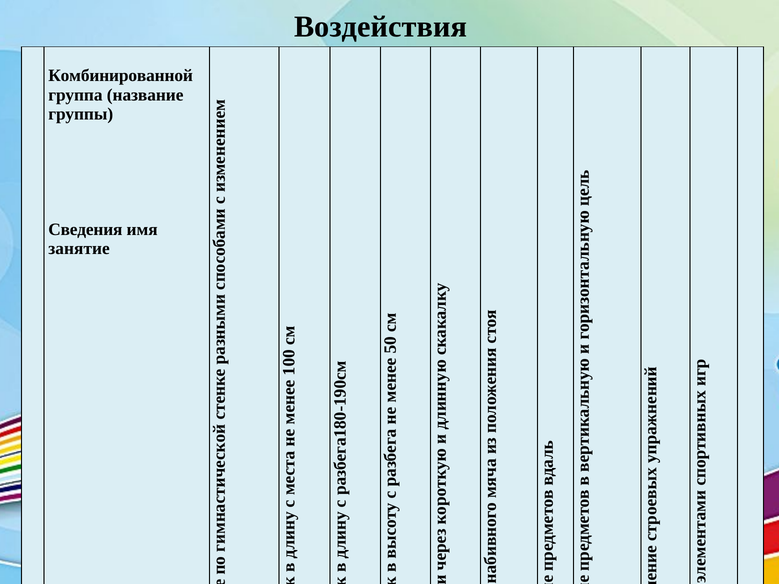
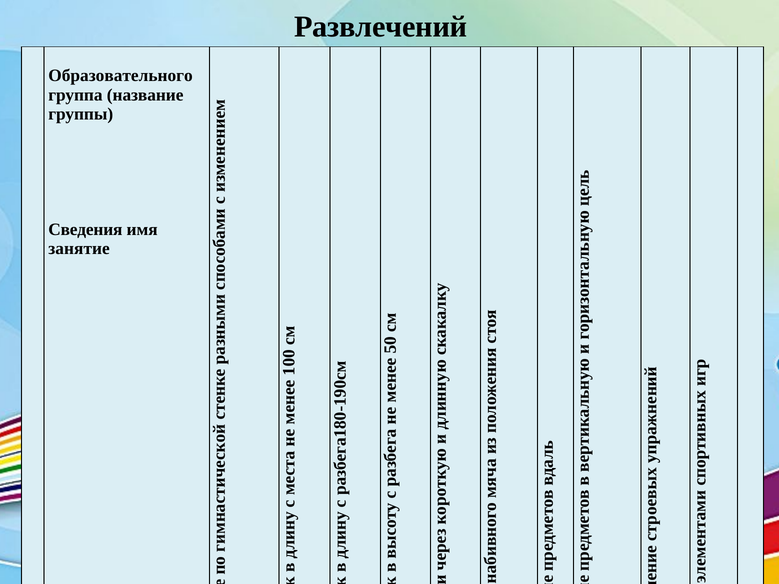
Воздействия: Воздействия -> Развлечений (381, 27)
Комбинированной: Комбинированной -> Образовательного (121, 76)
